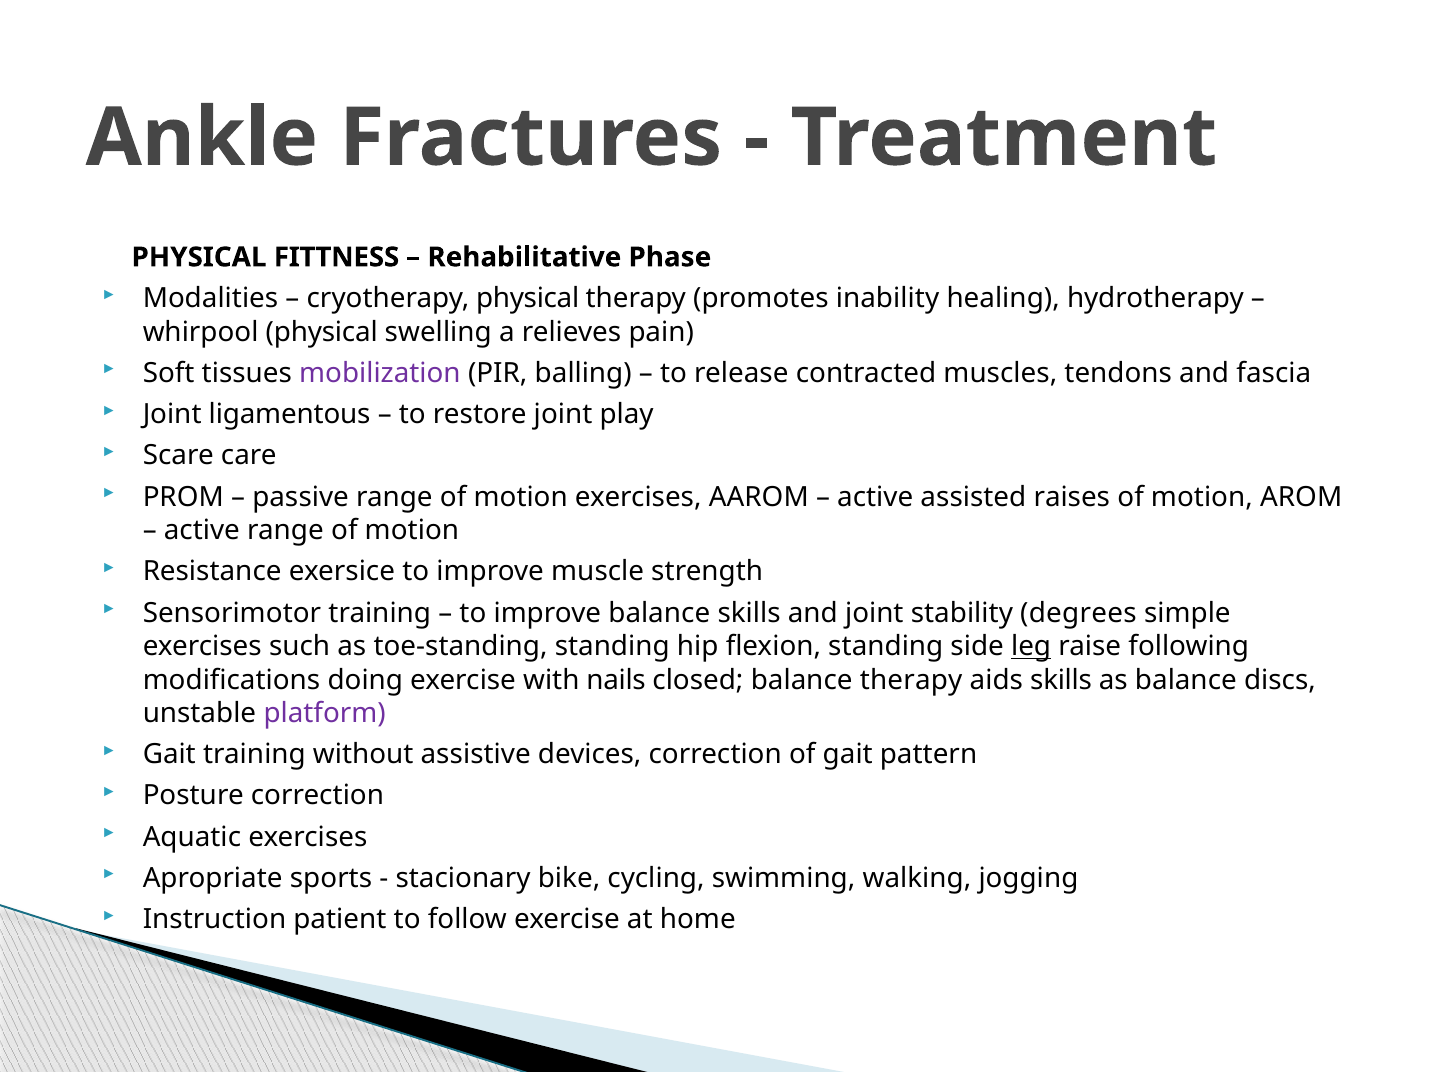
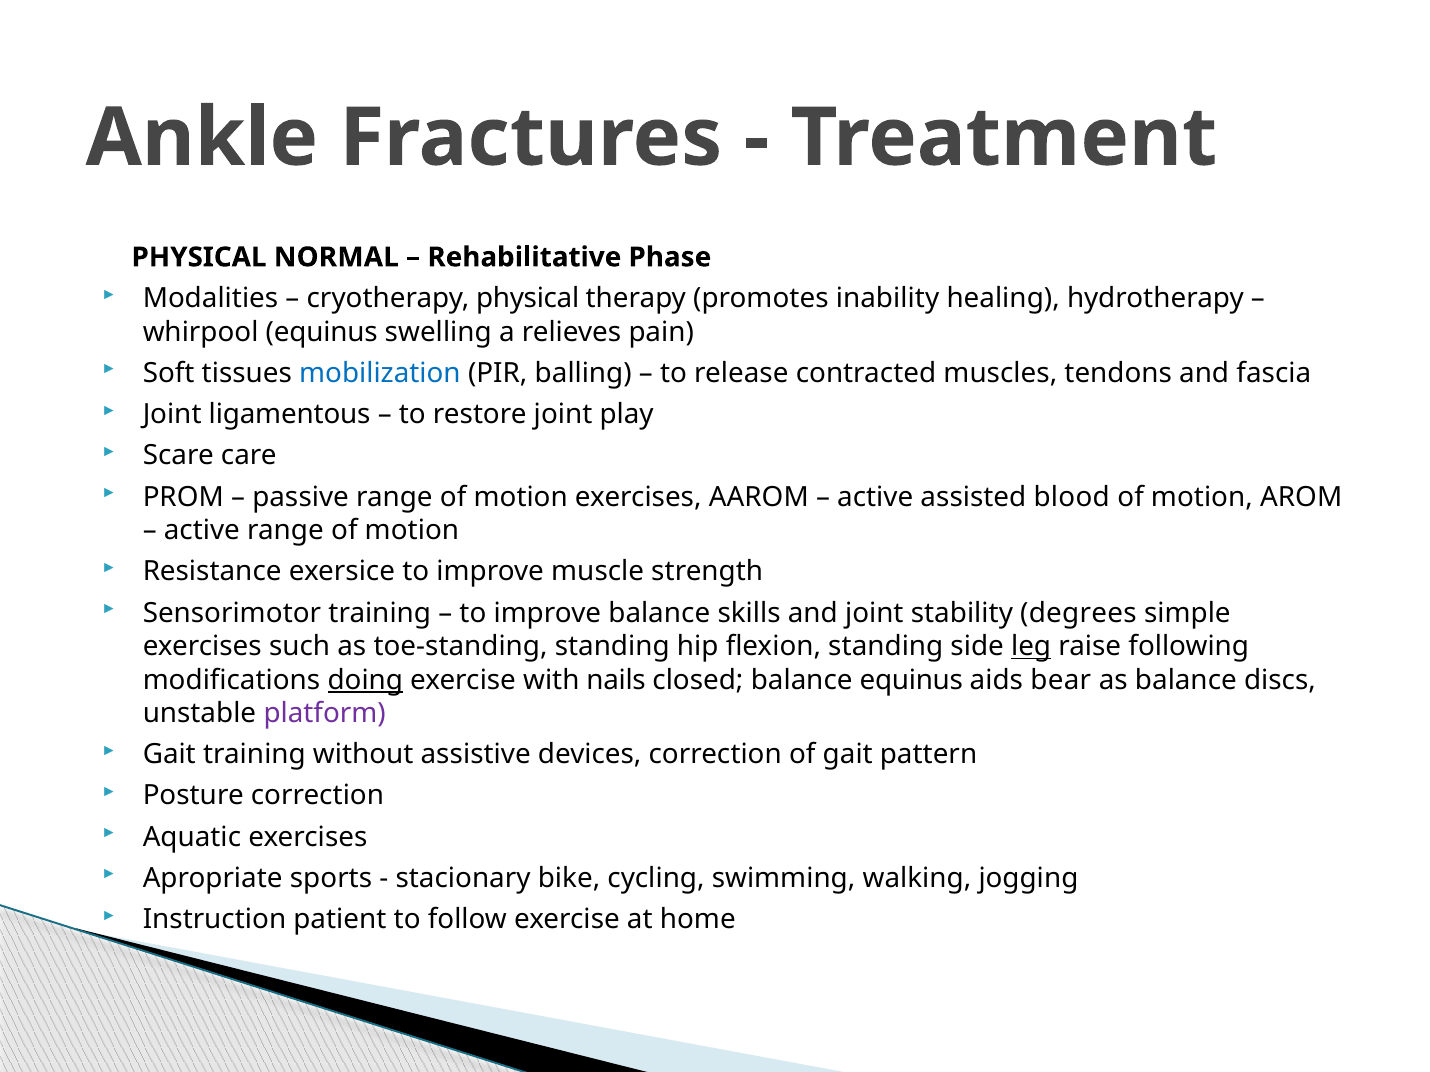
FITTNESS: FITTNESS -> NORMAL (336, 257)
whirpool physical: physical -> equinus (322, 332)
mobilization colour: purple -> blue (380, 373)
raises: raises -> blood (1072, 497)
doing underline: none -> present (365, 680)
balance therapy: therapy -> equinus (911, 680)
aids skills: skills -> bear (1061, 680)
